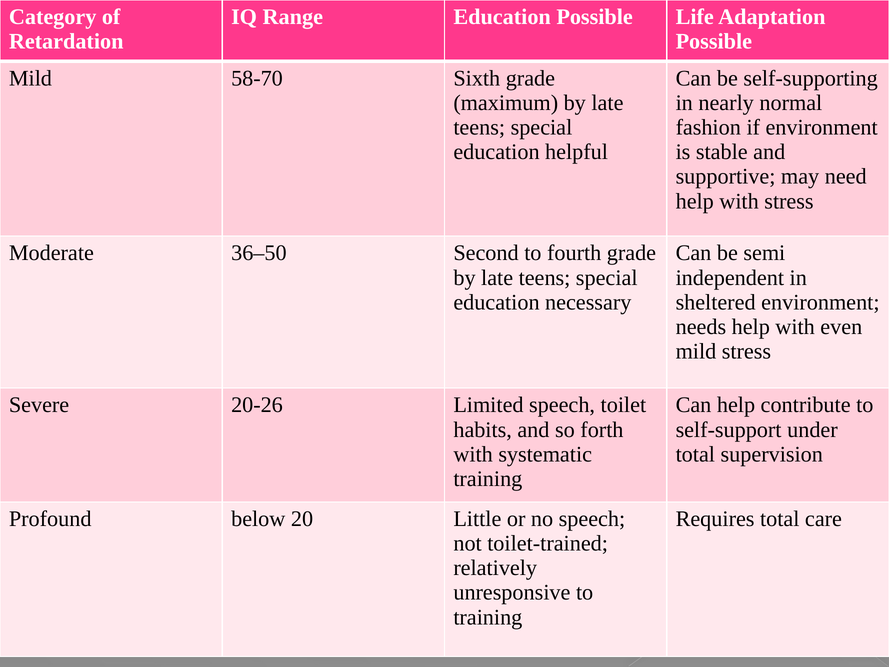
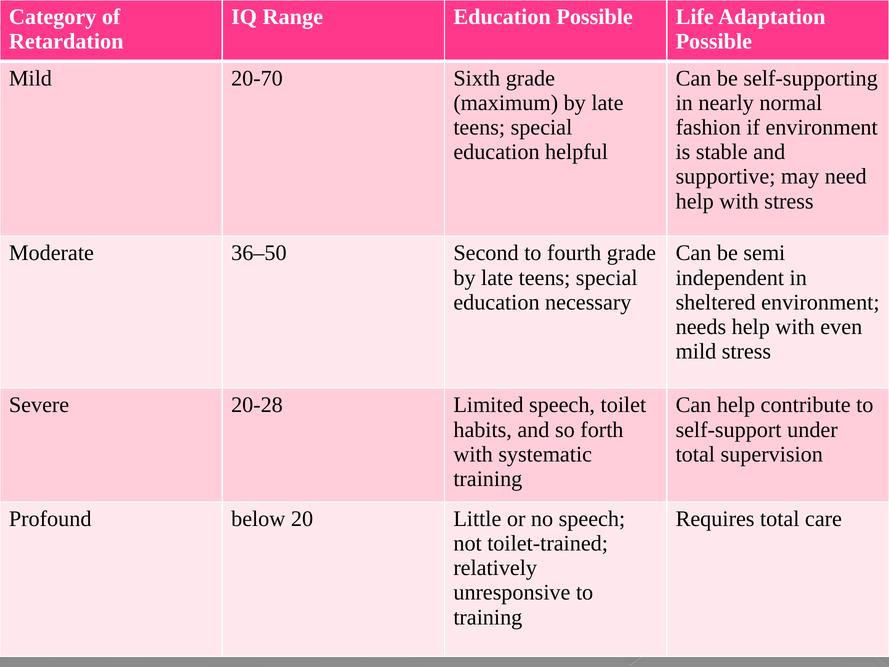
58-70: 58-70 -> 20-70 (257, 78)
20-26: 20-26 -> 20-28 (257, 405)
